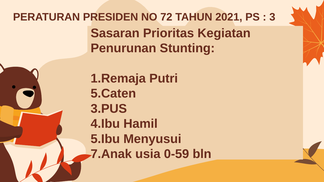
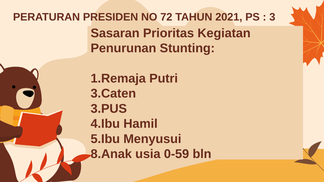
5.Caten: 5.Caten -> 3.Caten (113, 94)
7.Anak: 7.Anak -> 8.Anak (111, 154)
